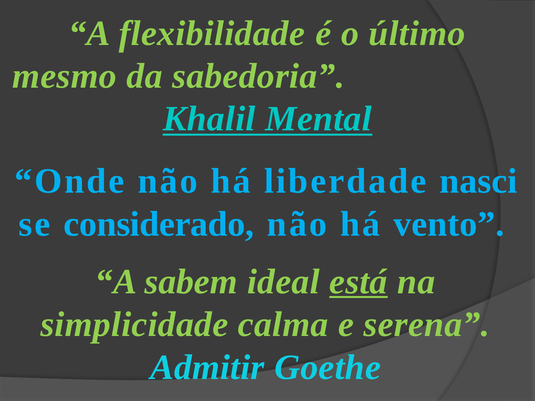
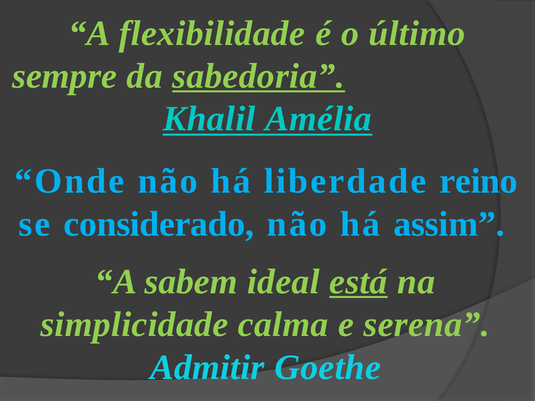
mesmo: mesmo -> sempre (65, 76)
sabedoria underline: none -> present (258, 76)
Mental: Mental -> Amélia (318, 119)
nasci: nasci -> reino (479, 181)
vento: vento -> assim (449, 224)
